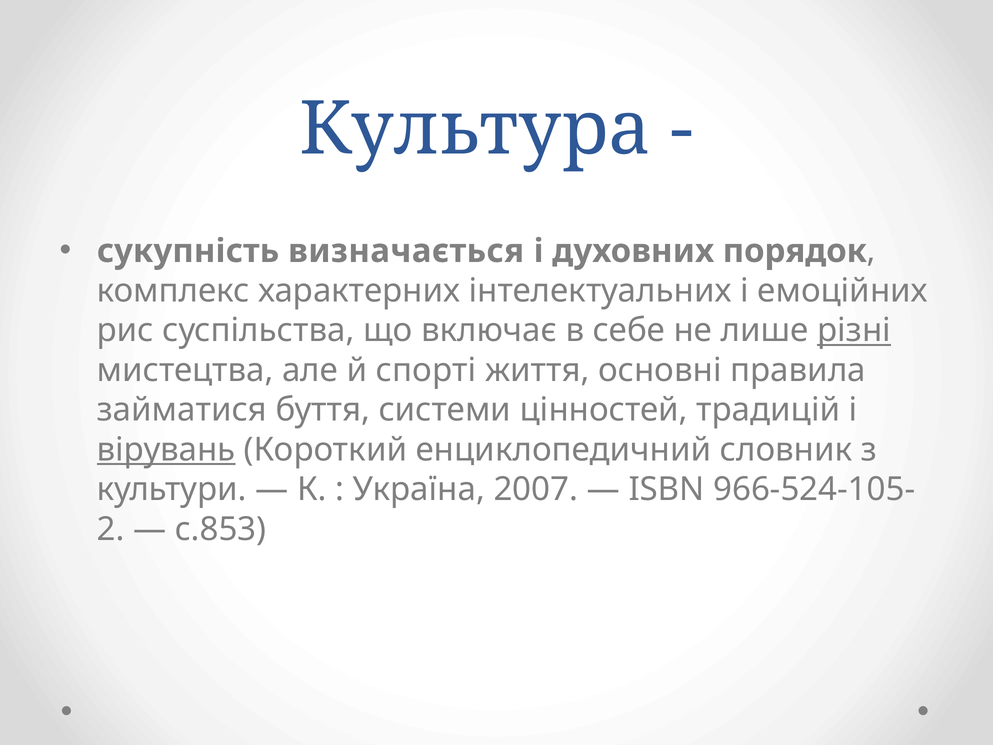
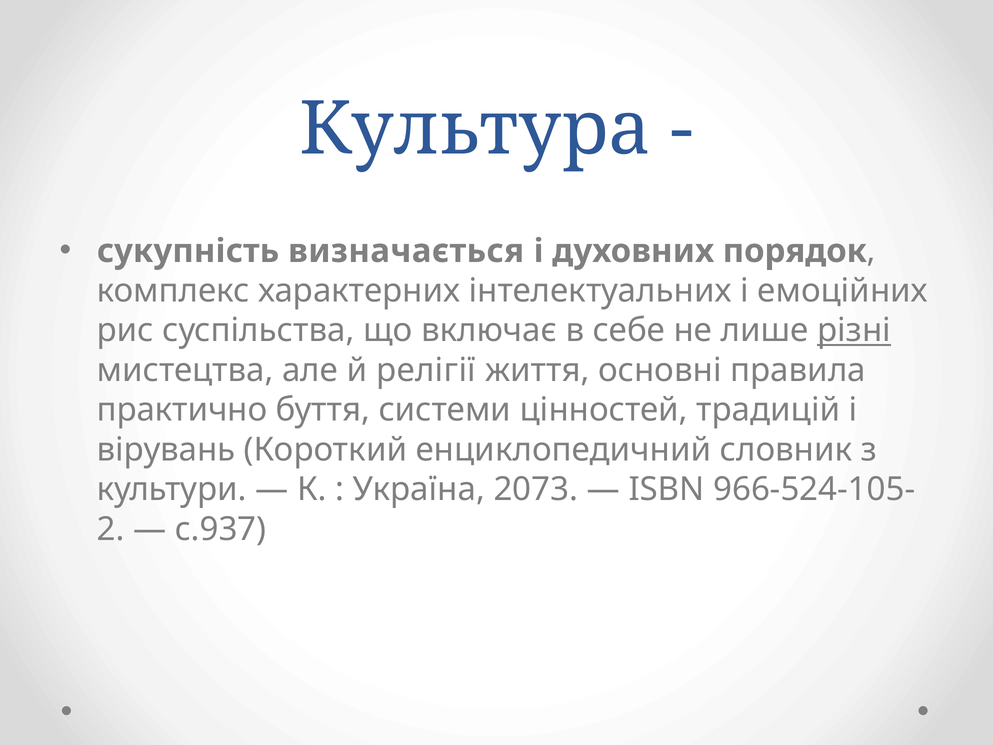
спорті: спорті -> релігії (426, 370)
займатися: займатися -> практично (182, 410)
вірувань underline: present -> none (166, 450)
2007: 2007 -> 2073 (536, 489)
c.853: c.853 -> c.937 (221, 529)
